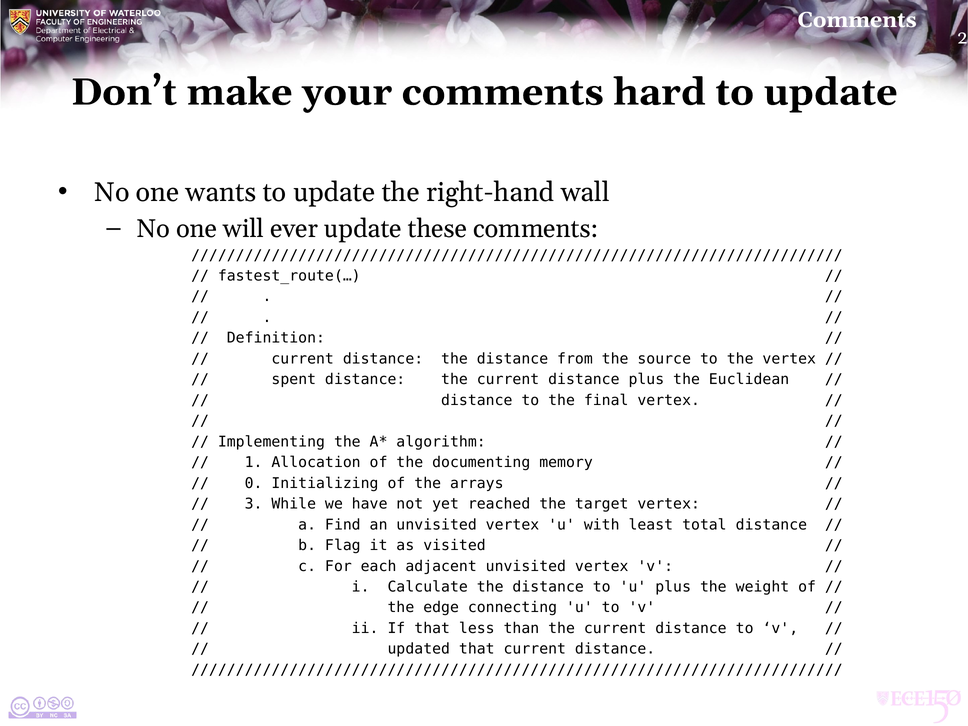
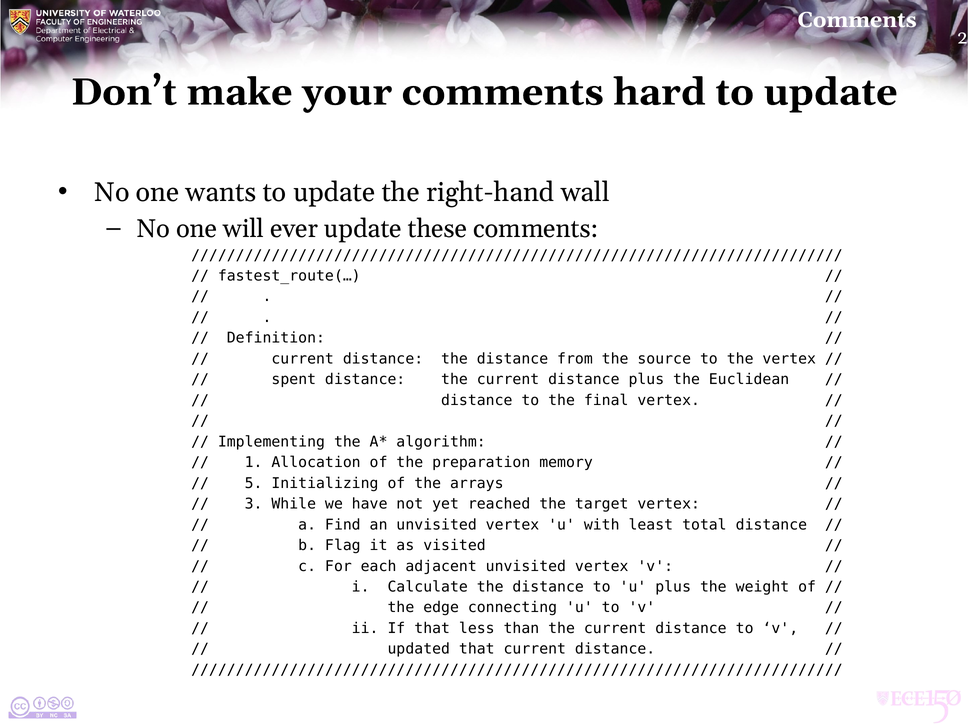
documenting: documenting -> preparation (481, 462)
0: 0 -> 5 (254, 483)
